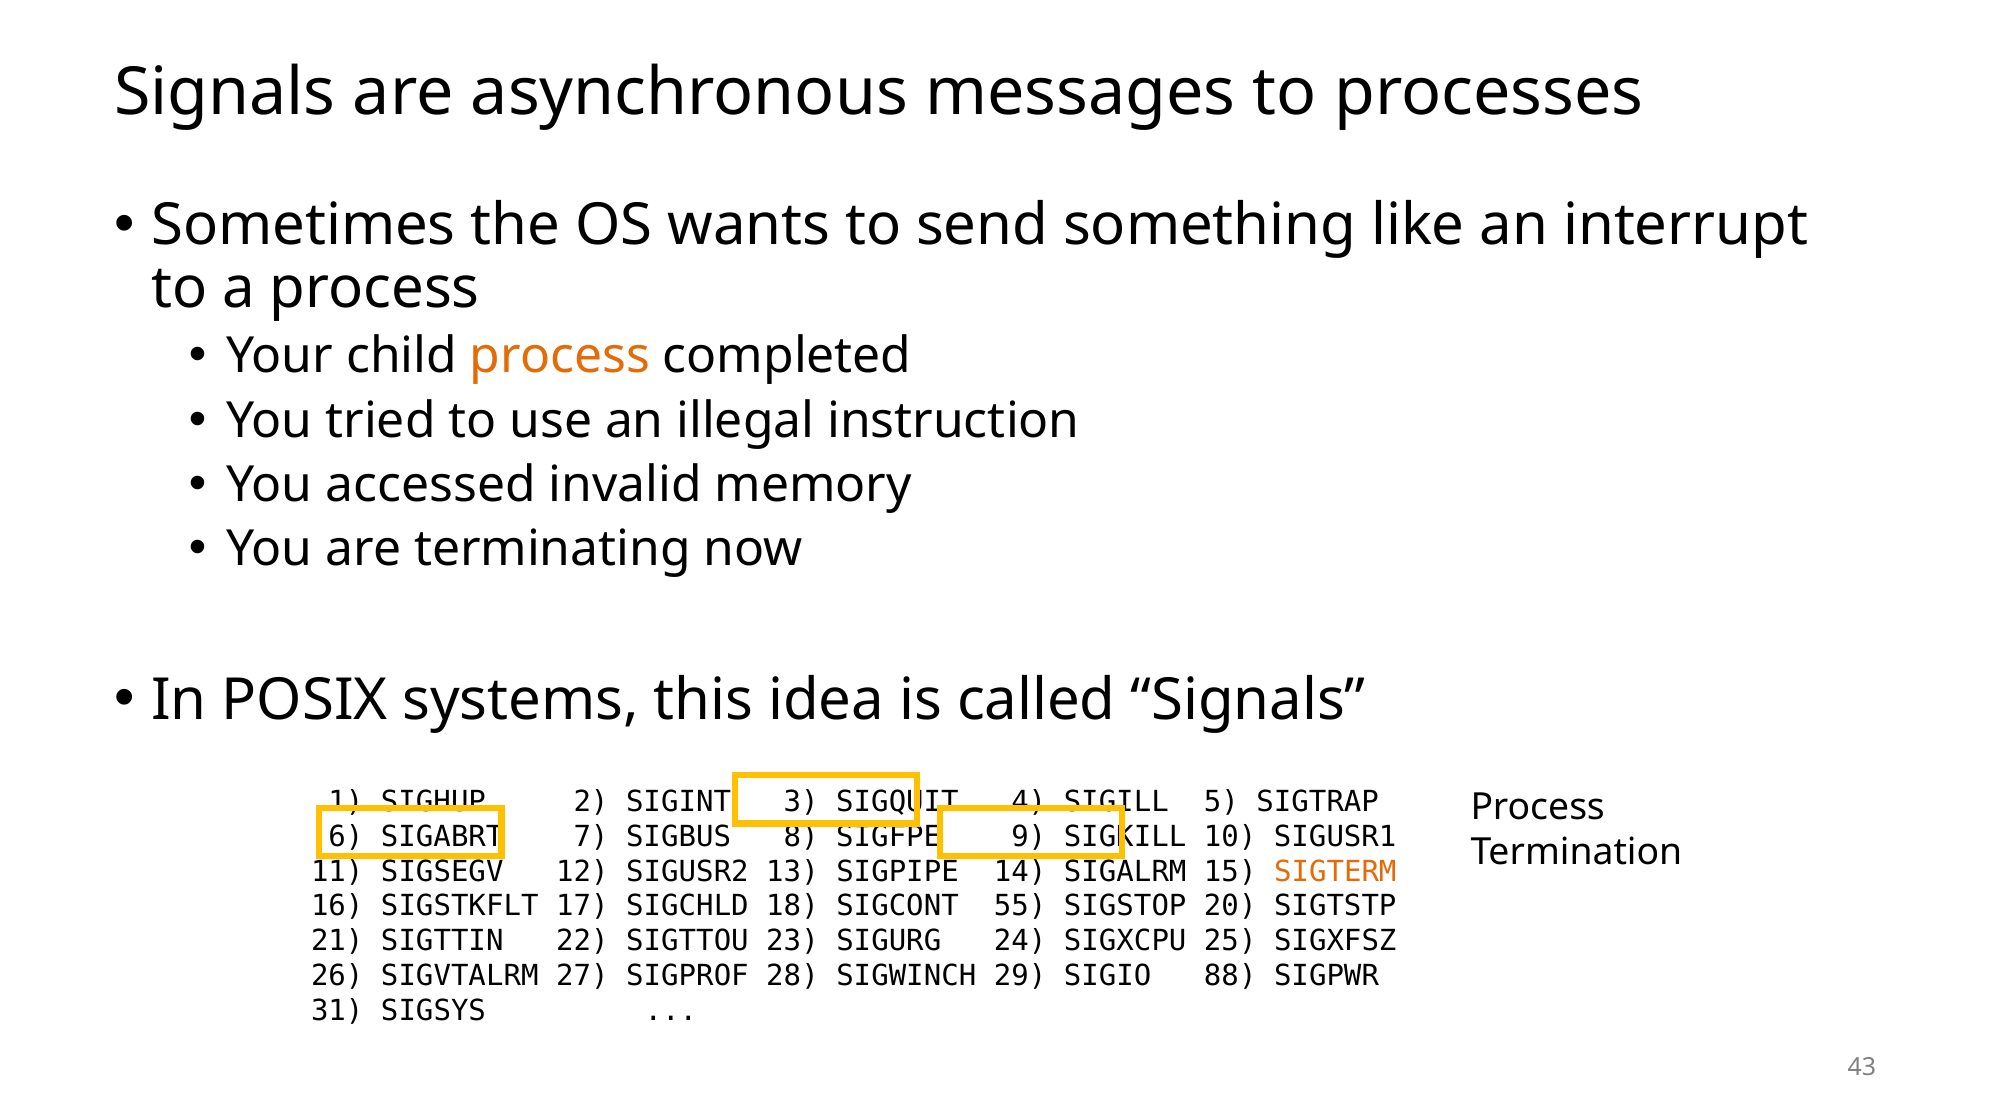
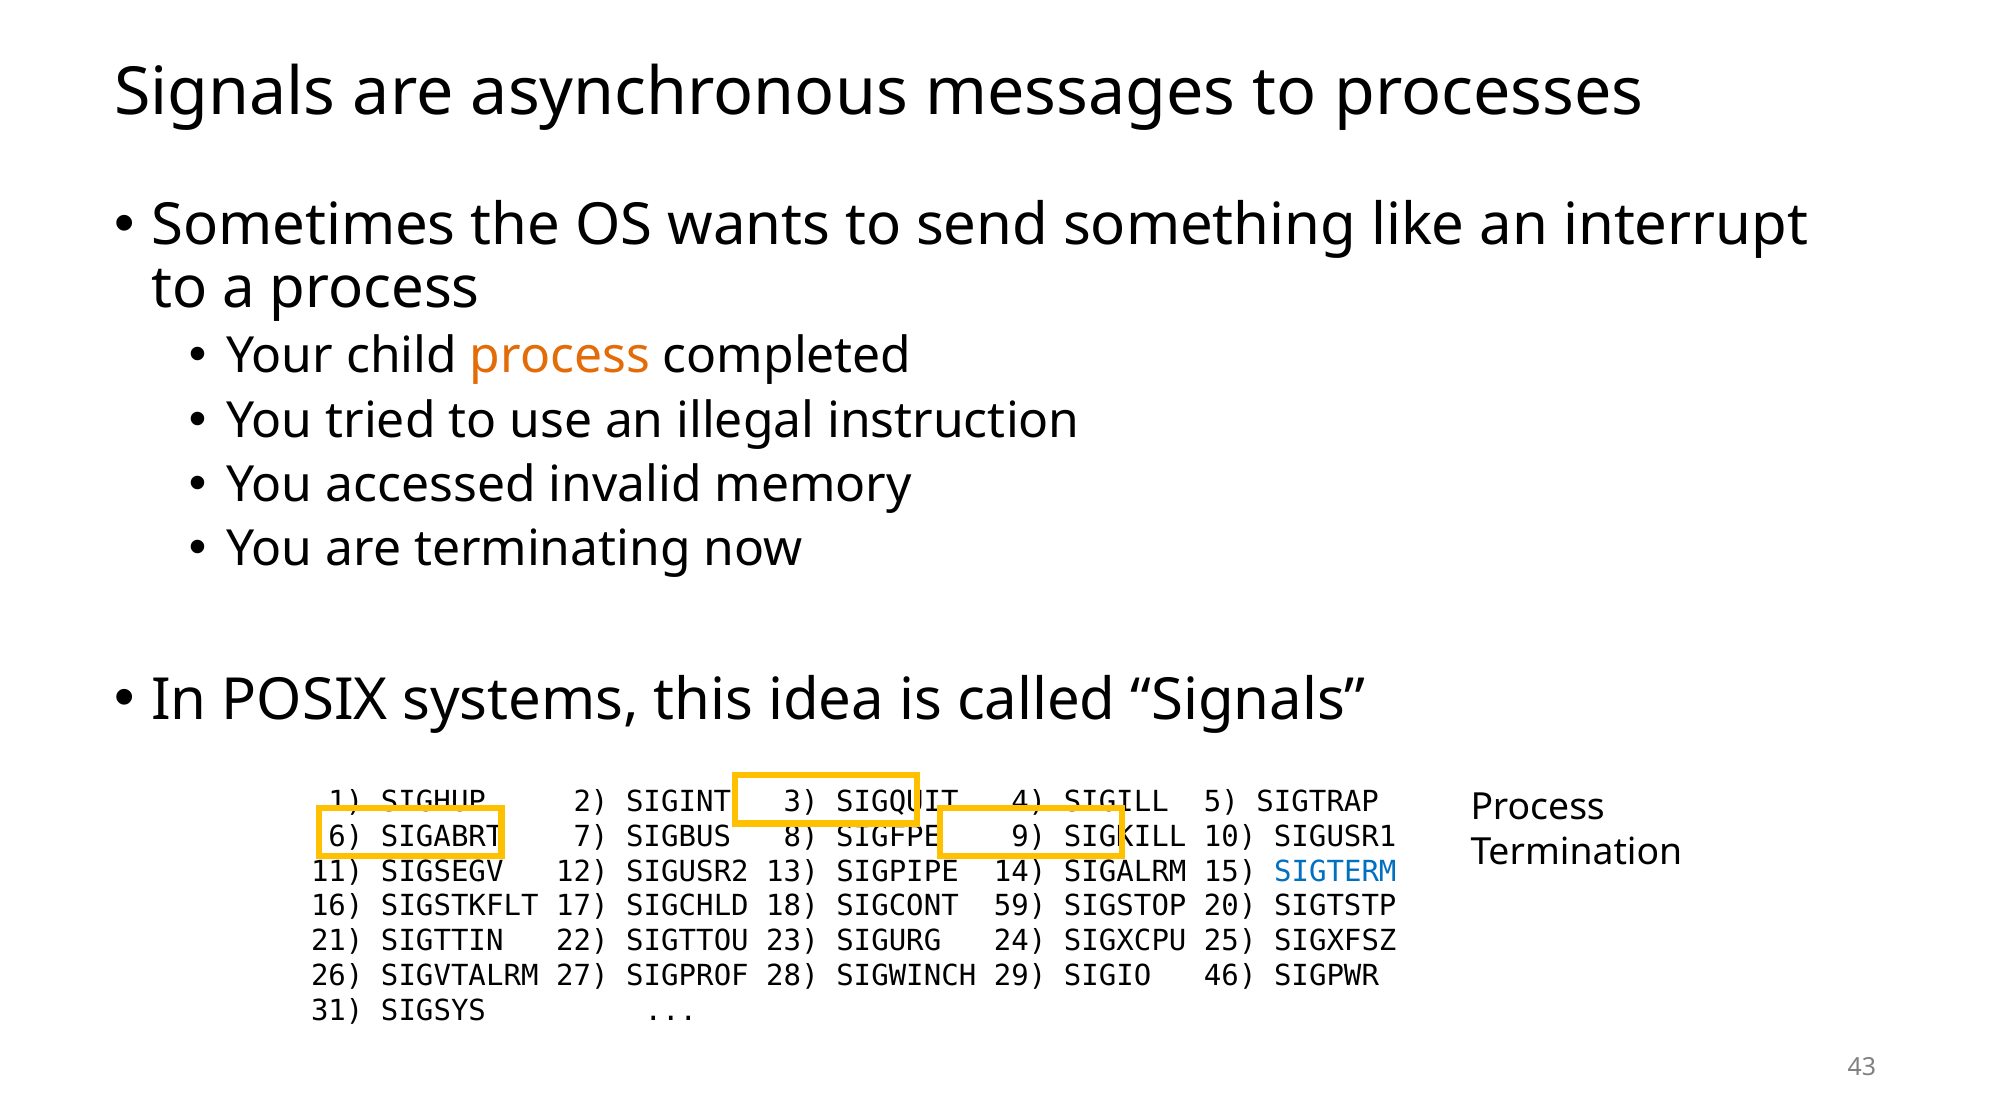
SIGTERM colour: orange -> blue (1335, 871)
55: 55 -> 59 (1020, 906)
88: 88 -> 46 (1230, 976)
